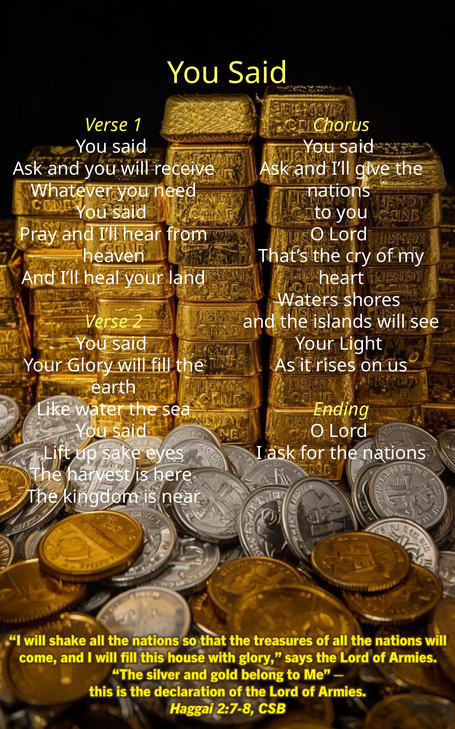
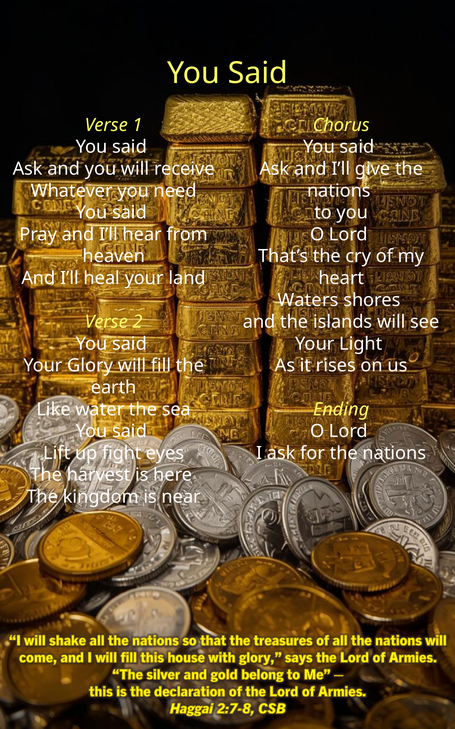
sake: sake -> fight (122, 452)
